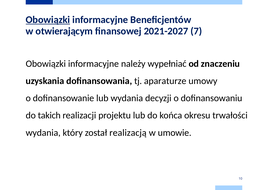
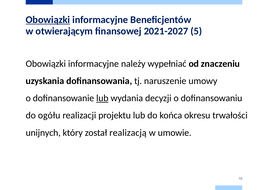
7: 7 -> 5 (196, 31)
aparaturze: aparaturze -> naruszenie (165, 81)
lub underline: none -> present (102, 98)
takich: takich -> ogółu (49, 115)
wydania: wydania -> unijnych (43, 132)
